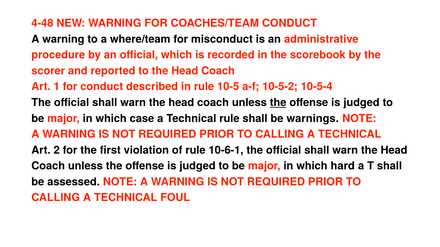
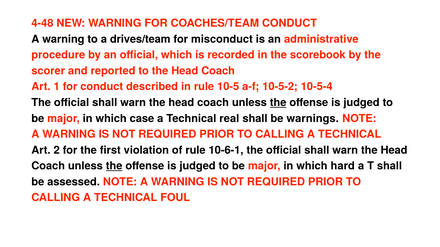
where/team: where/team -> drives/team (140, 39)
Technical rule: rule -> real (229, 119)
the underline: none -> present (114, 166)
